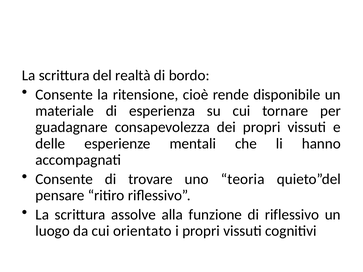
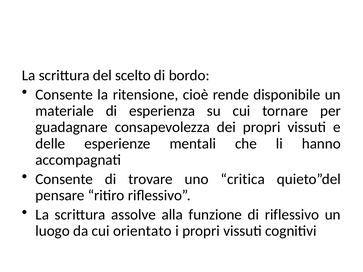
realtà: realtà -> scelto (133, 75)
teoria: teoria -> critica (243, 179)
